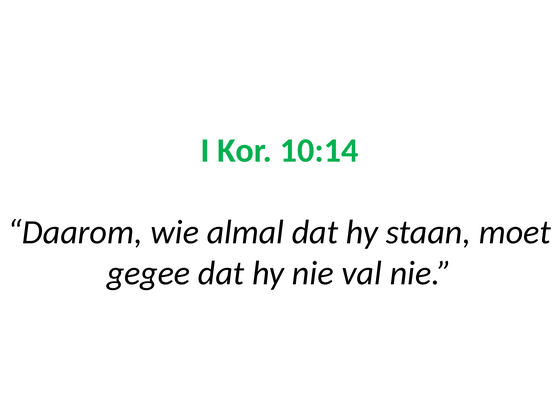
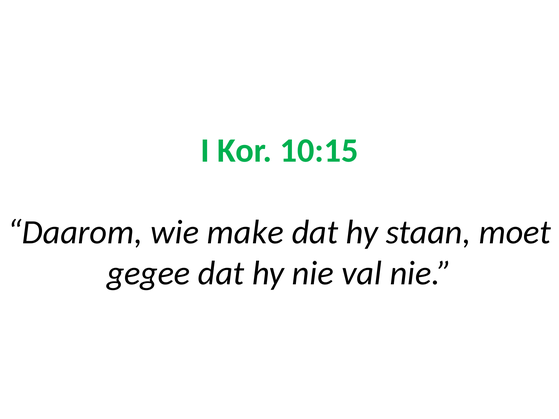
10:14: 10:14 -> 10:15 (319, 151)
almal: almal -> make (245, 232)
